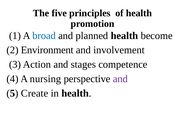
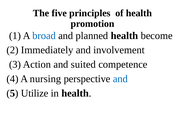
Environment: Environment -> Immediately (47, 50)
stages: stages -> suited (83, 64)
and colour: purple -> blue (120, 79)
Create: Create -> Utilize (35, 93)
